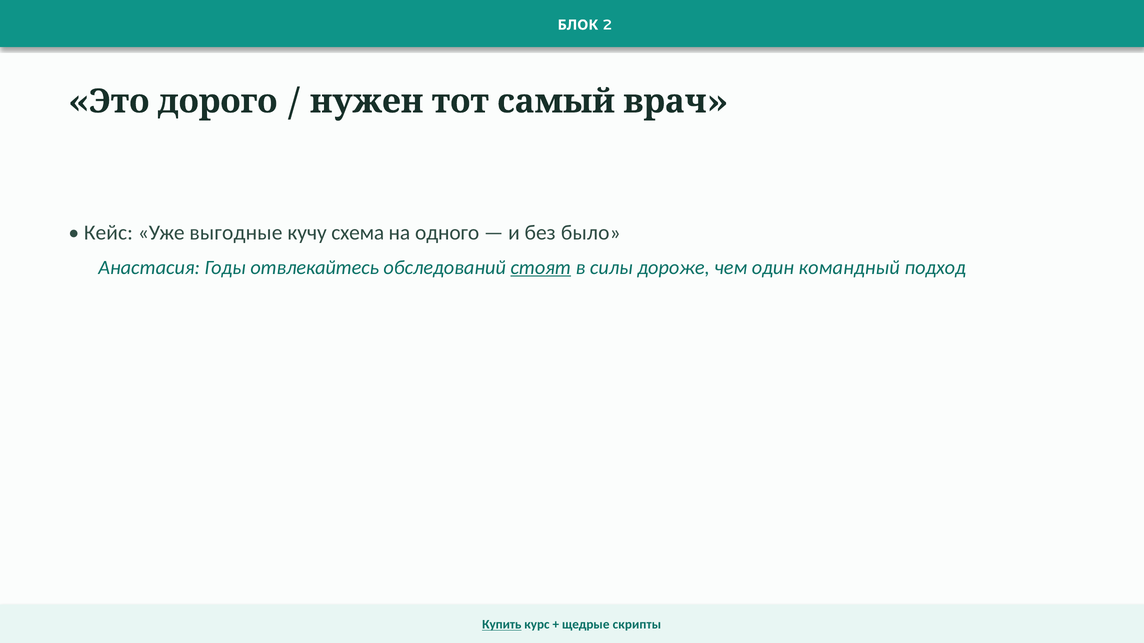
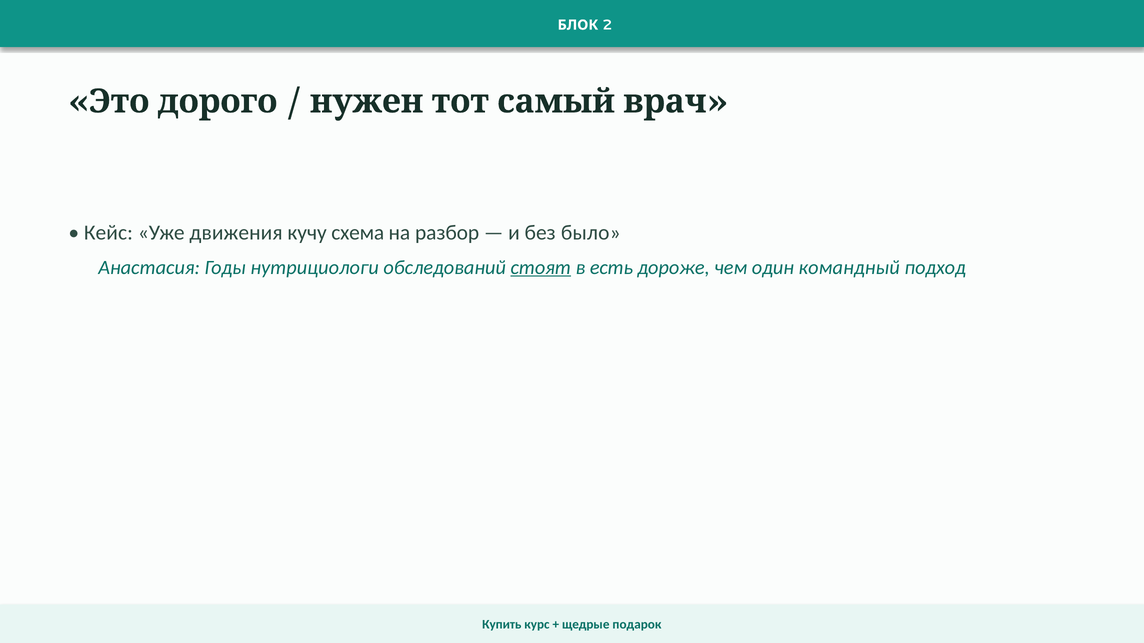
выгодные: выгодные -> движения (236, 233)
одного: одного -> разбор (447, 233)
отвлекайтесь: отвлекайтесь -> нутрициологи (315, 268)
силы: силы -> есть (612, 268)
Купить underline: present -> none (502, 625)
скрипты: скрипты -> подарок (637, 625)
